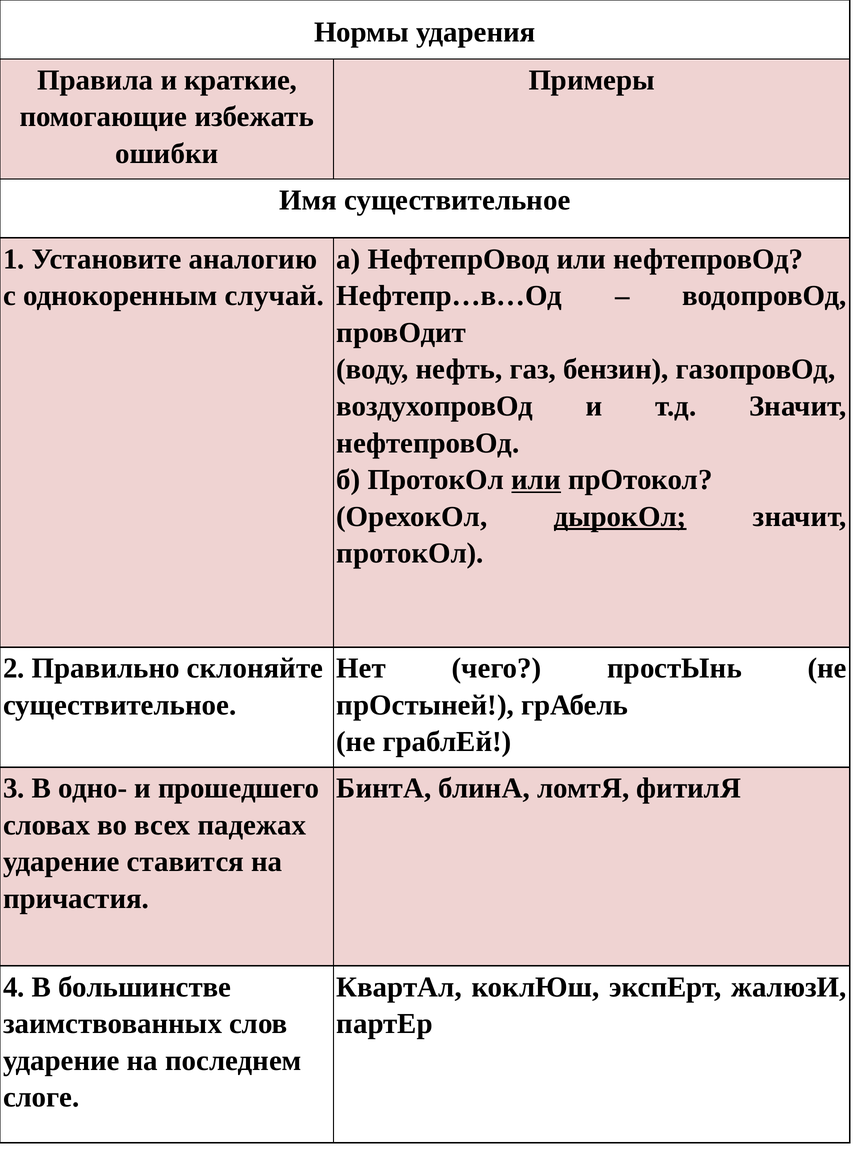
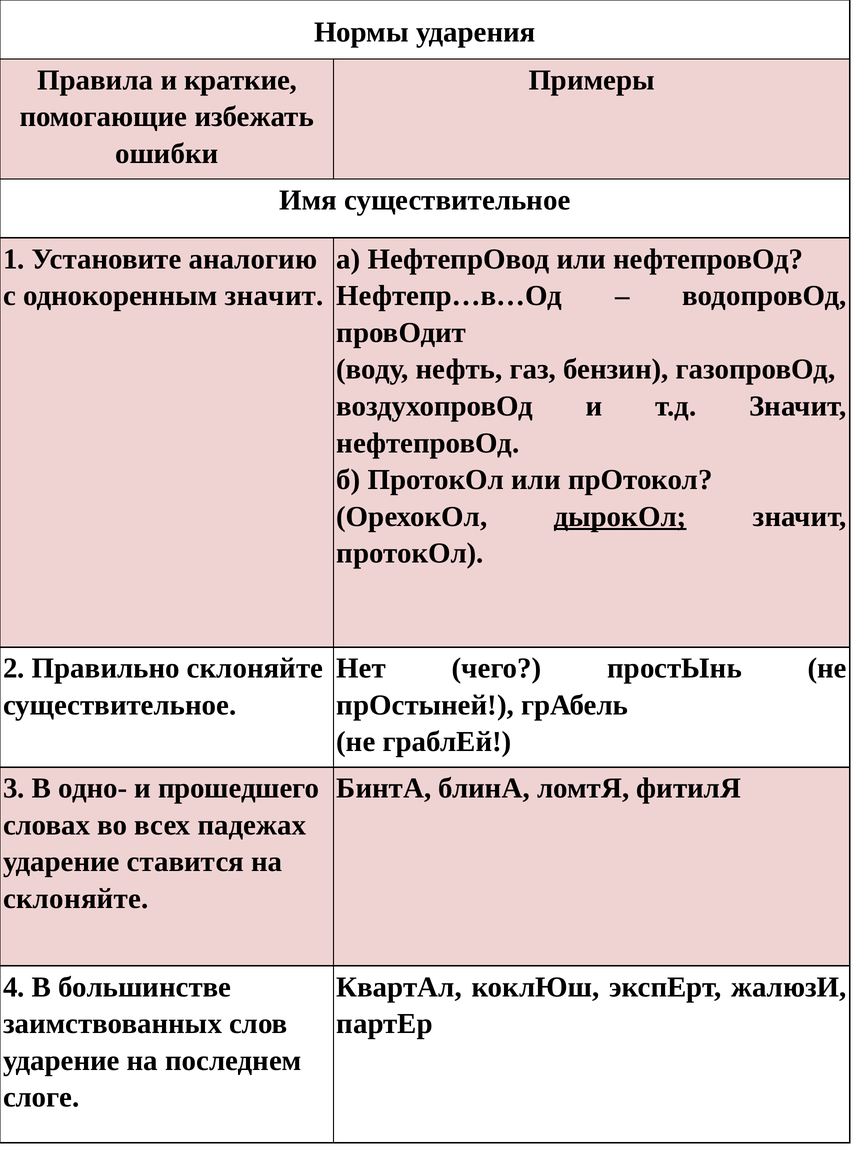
однокоренным случай: случай -> значит (274, 296)
или underline: present -> none (536, 480)
причастия: причастия -> склоняйте (76, 899)
